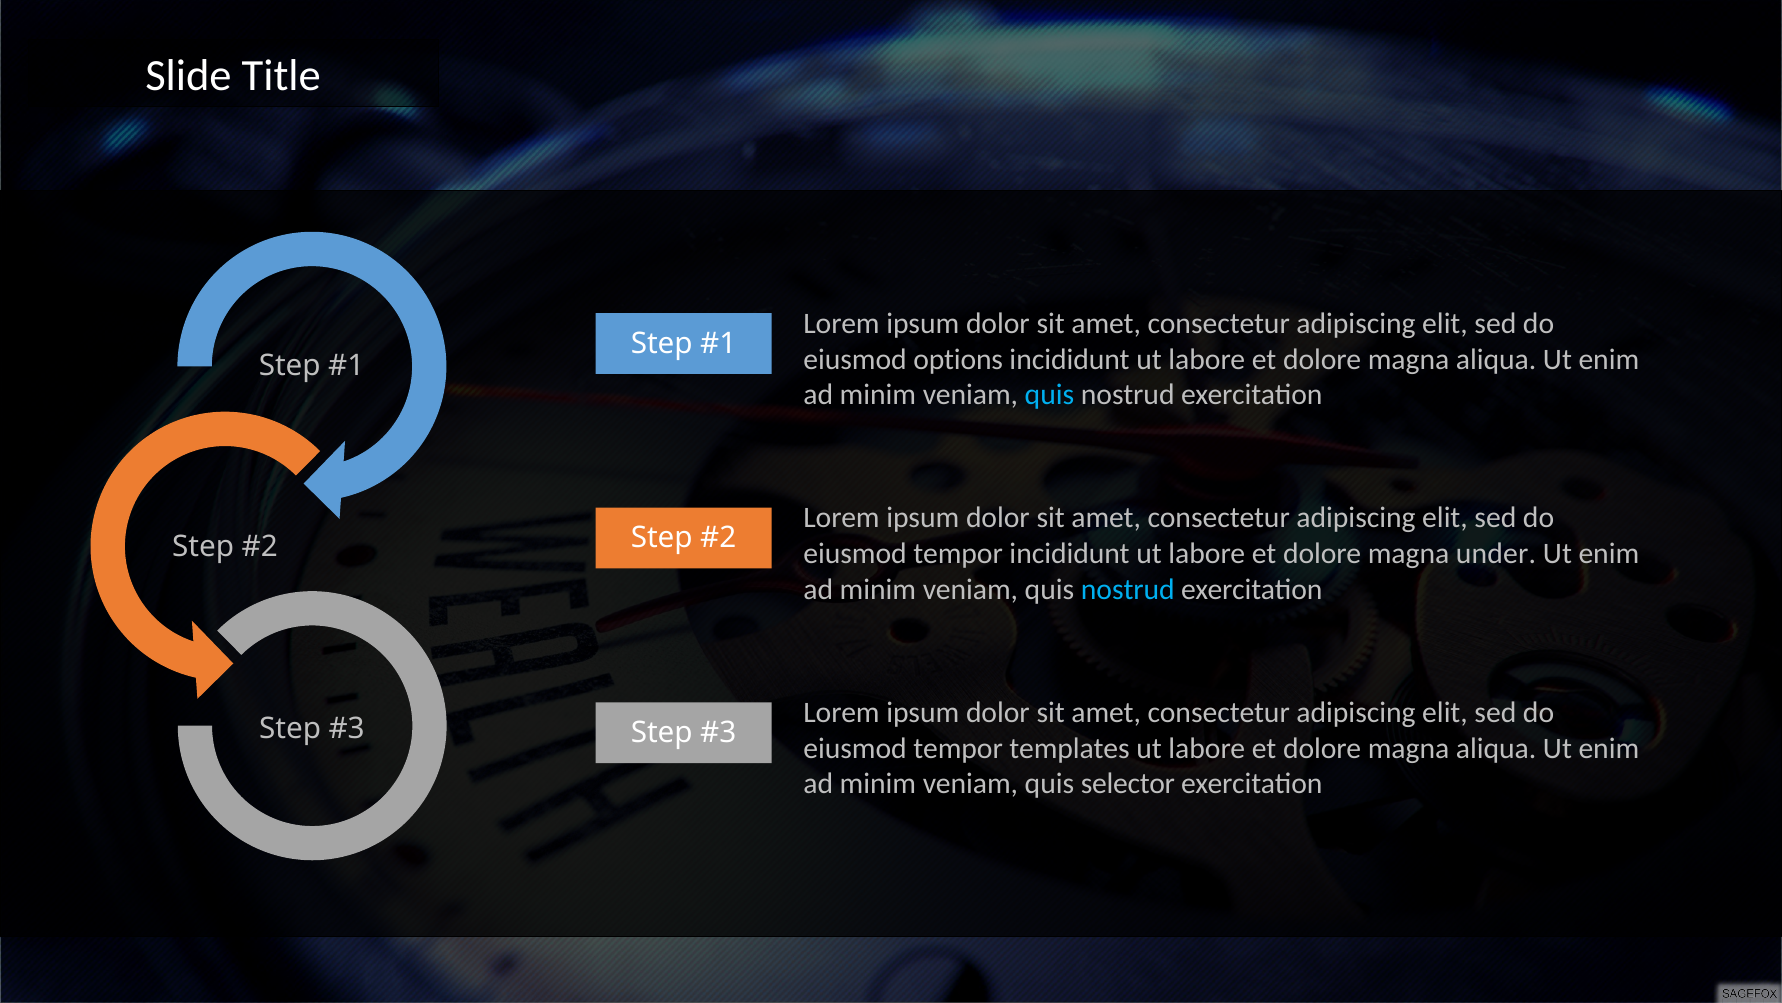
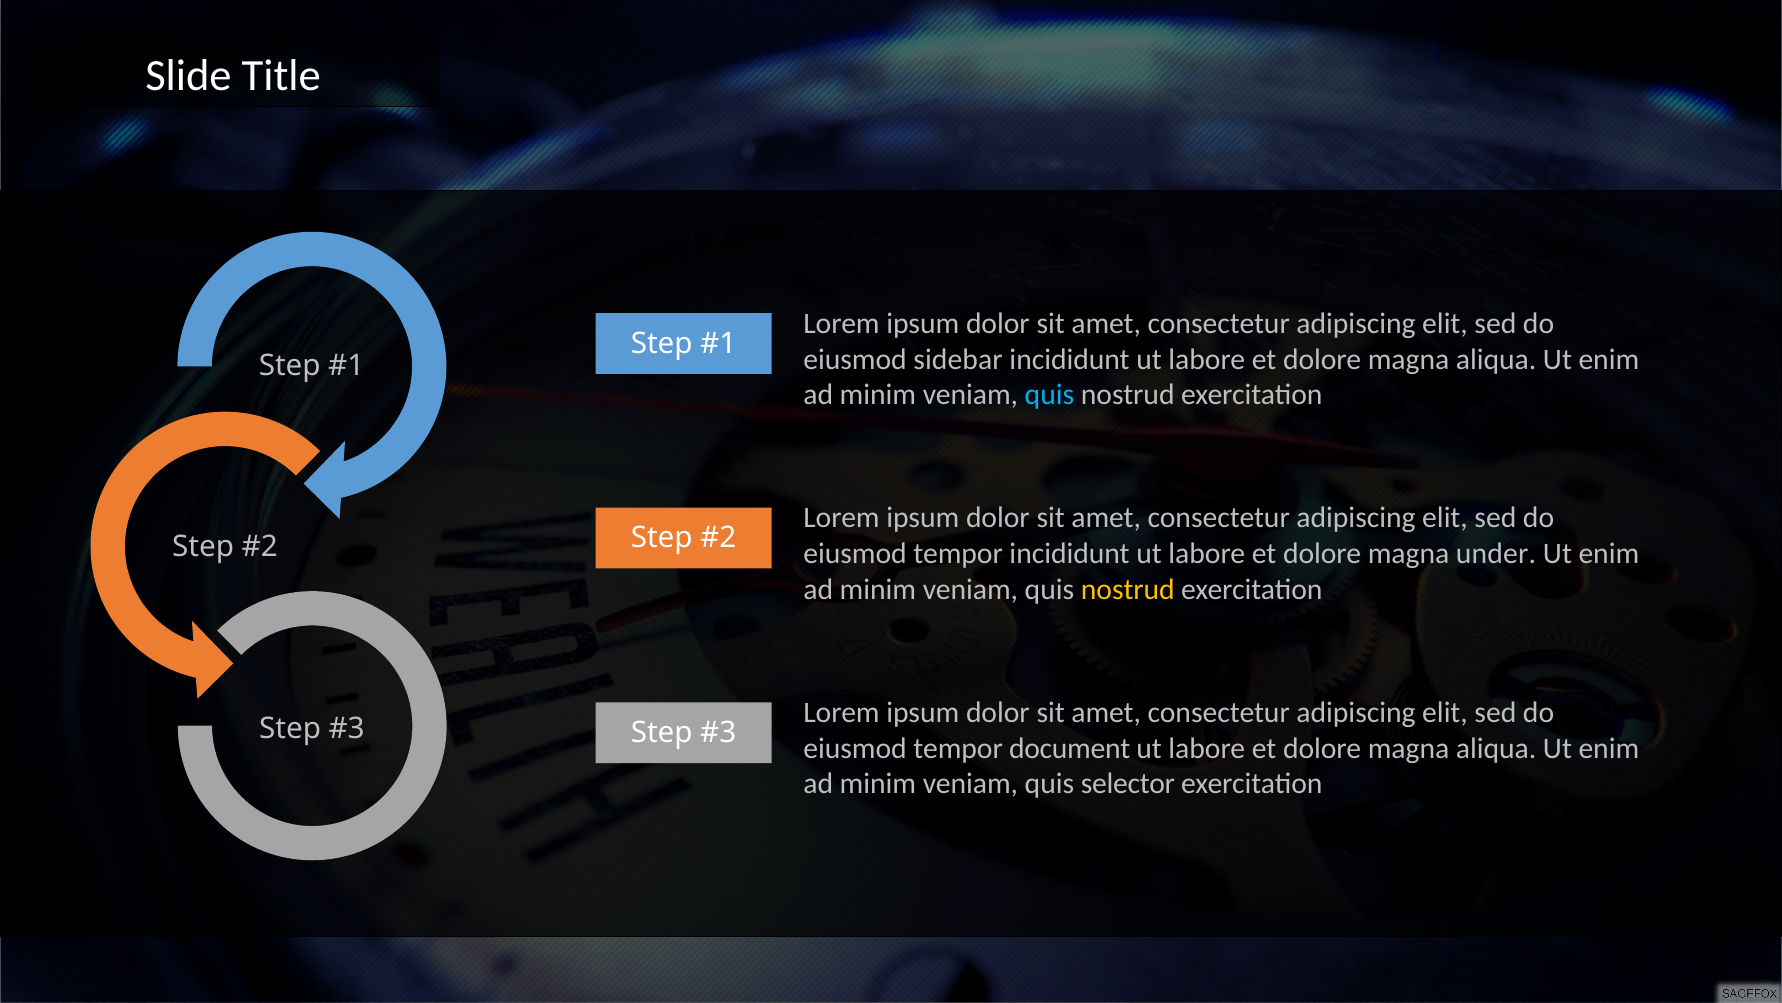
options: options -> sidebar (958, 359)
nostrud colour: light blue -> yellow (1128, 589)
templates: templates -> document (1070, 748)
